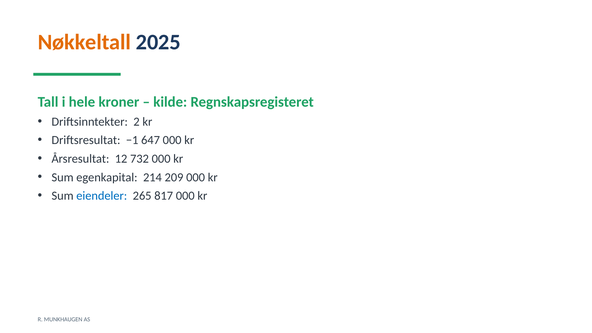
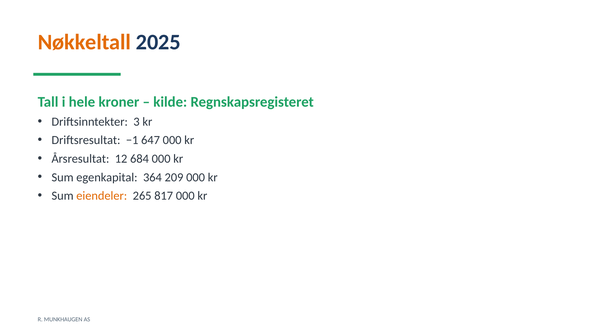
2: 2 -> 3 (137, 122)
732: 732 -> 684 (140, 159)
214: 214 -> 364 (152, 177)
eiendeler colour: blue -> orange (102, 196)
